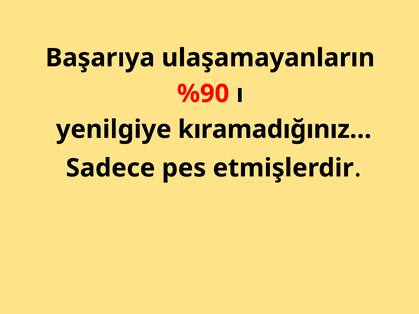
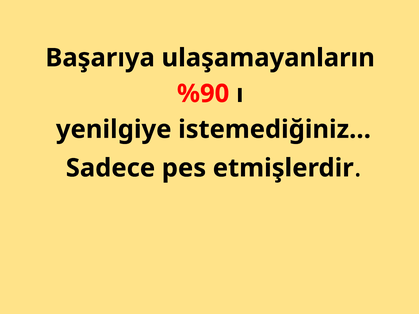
kıramadığınız…: kıramadığınız… -> istemediğiniz… (275, 130)
